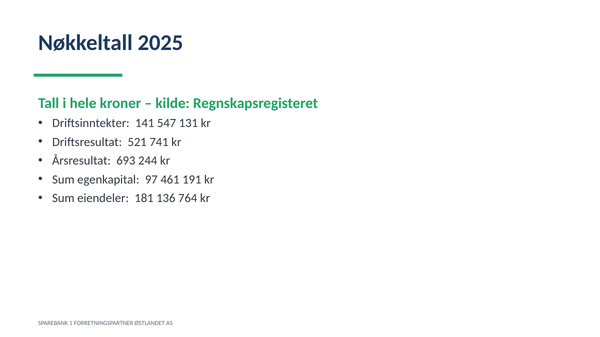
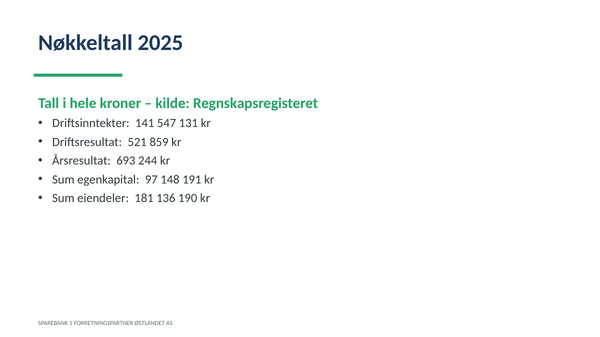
741: 741 -> 859 (159, 142)
461: 461 -> 148 (170, 180)
764: 764 -> 190 (188, 198)
